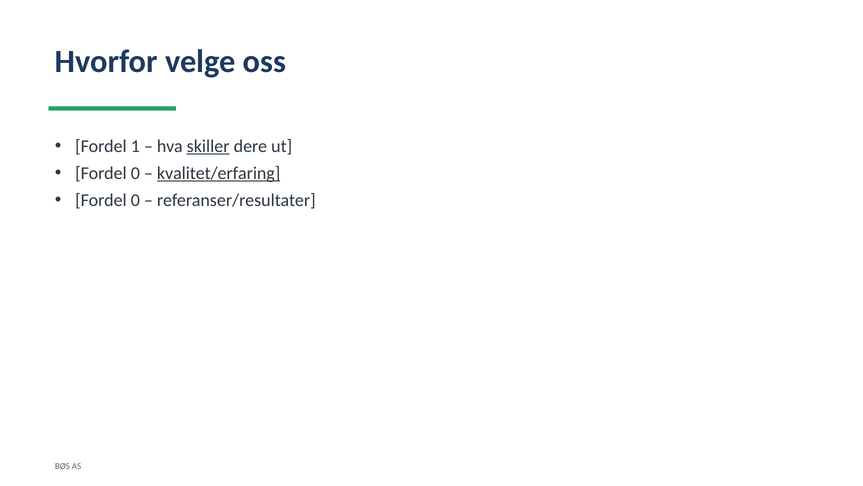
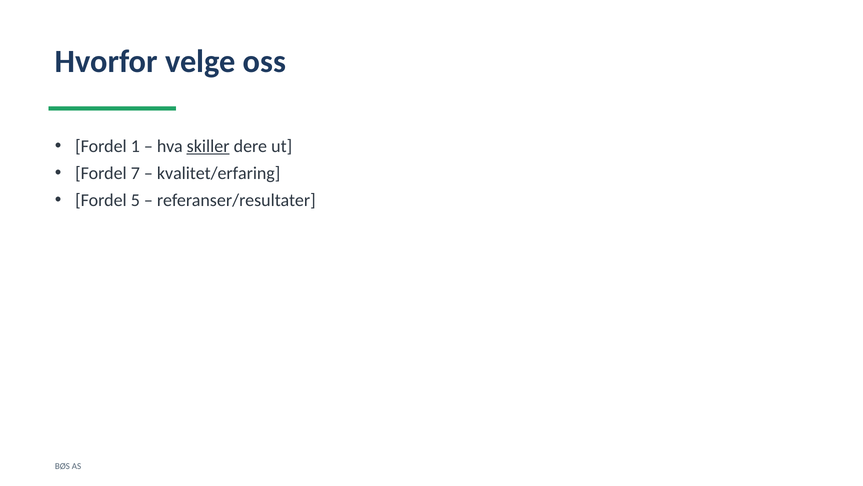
0: 0 -> 7 (135, 173)
kvalitet/erfaring underline: present -> none (219, 173)
0: 0 -> 5 (135, 200)
